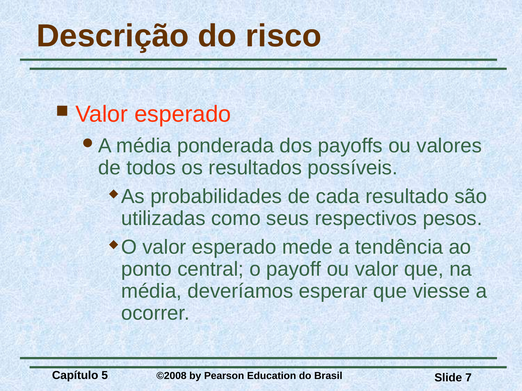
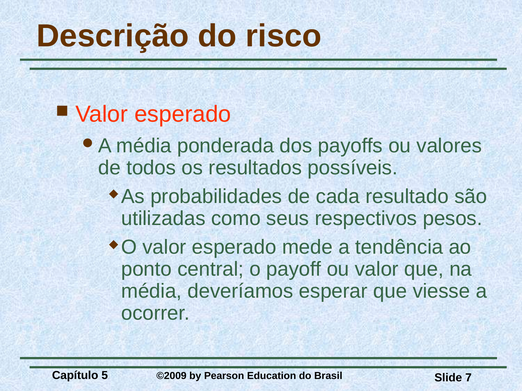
©2008: ©2008 -> ©2009 (172, 376)
